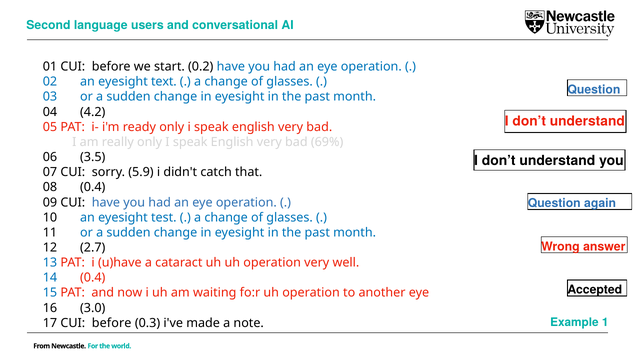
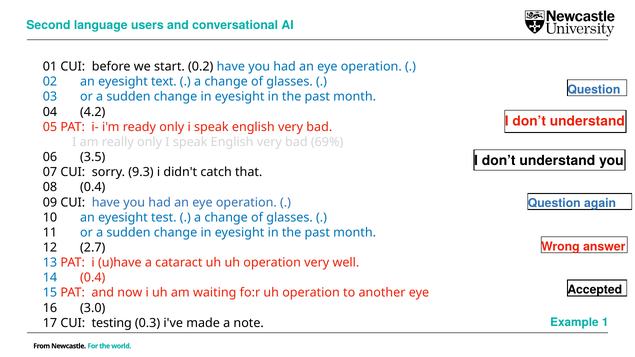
5.9: 5.9 -> 9.3 (141, 172)
17 CUI before: before -> testing (112, 323)
